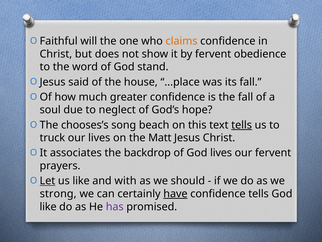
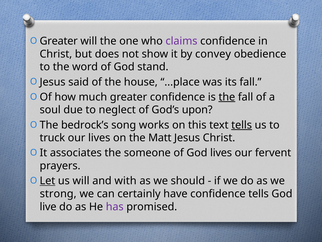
Faithful: Faithful -> Greater (59, 41)
claims colour: orange -> purple (181, 41)
by fervent: fervent -> convey (213, 54)
the underline: none -> present (227, 97)
hope: hope -> upon (197, 110)
chooses’s: chooses’s -> bedrock’s (85, 125)
beach: beach -> works (154, 125)
backdrop: backdrop -> someone (147, 153)
us like: like -> will (81, 181)
have underline: present -> none (175, 193)
like: like -> live (48, 206)
